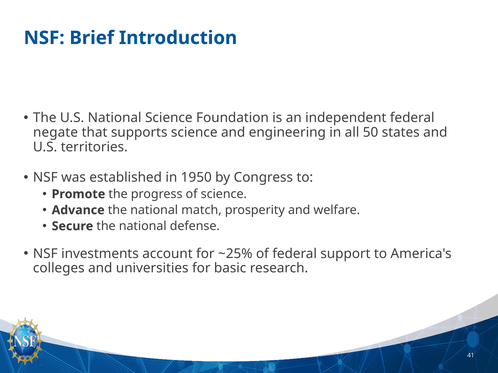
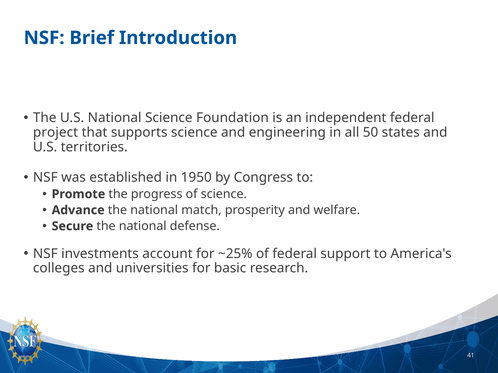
negate: negate -> project (56, 132)
